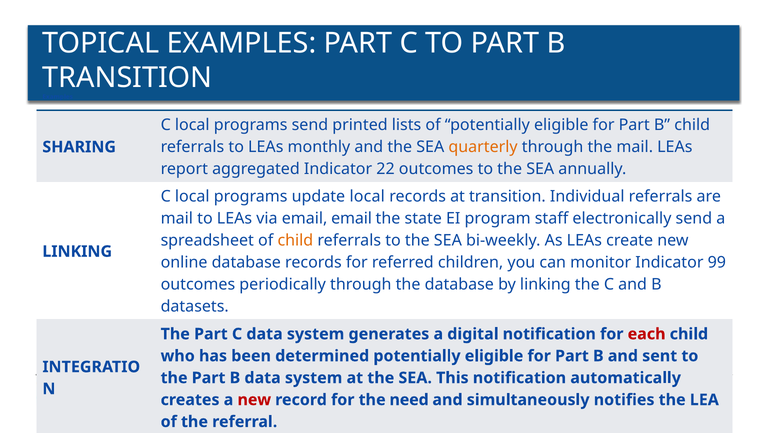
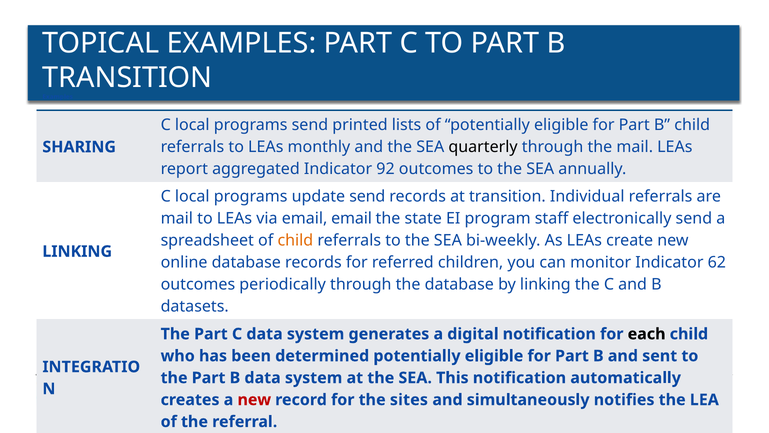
quarterly colour: orange -> black (483, 147)
22: 22 -> 92 (386, 169)
update local: local -> send (367, 196)
99: 99 -> 62 (717, 262)
each colour: red -> black (647, 334)
need: need -> sites (409, 399)
